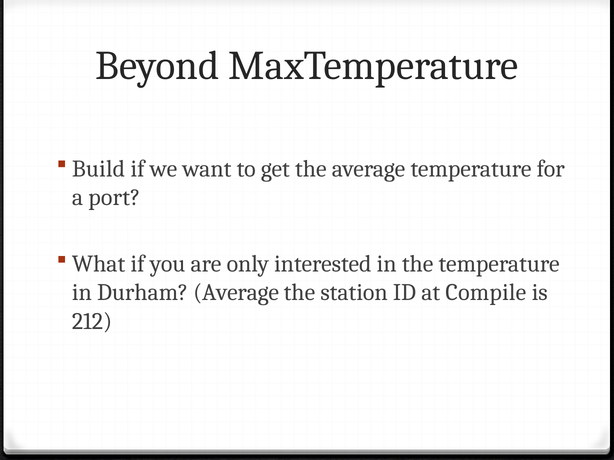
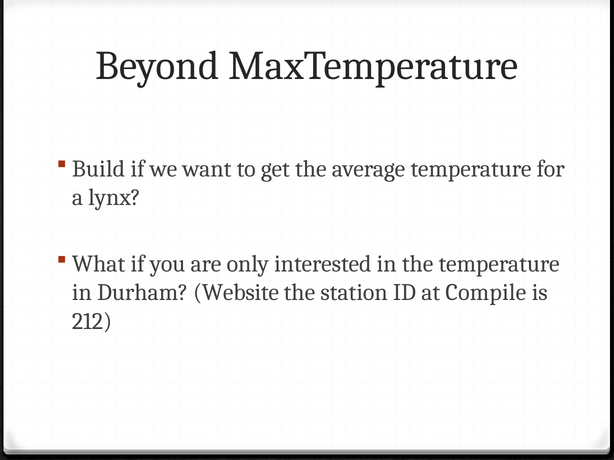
port: port -> lynx (115, 198)
Durham Average: Average -> Website (236, 293)
